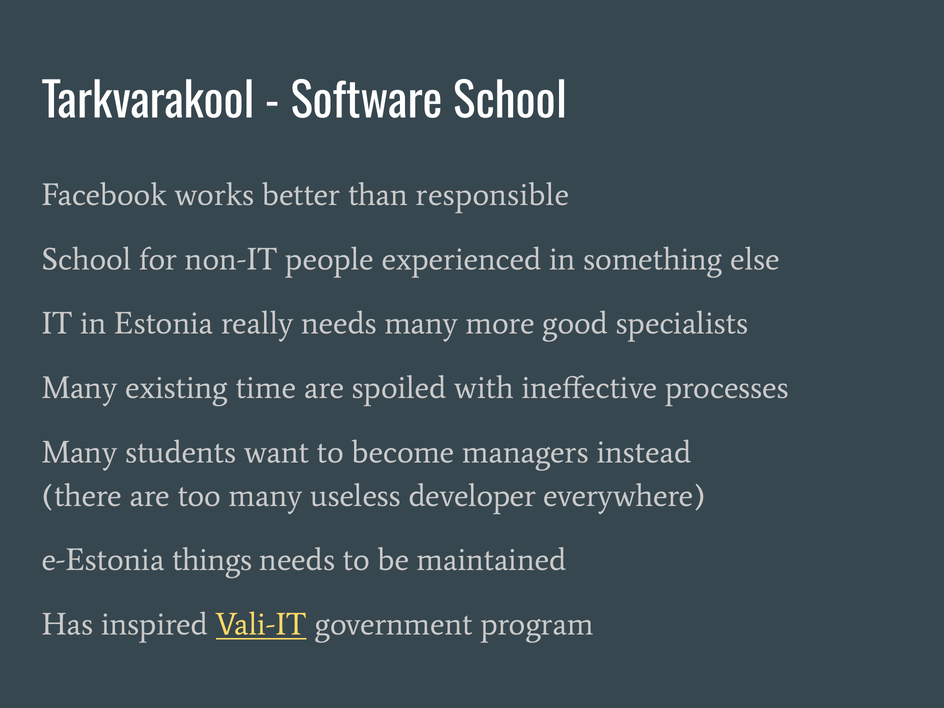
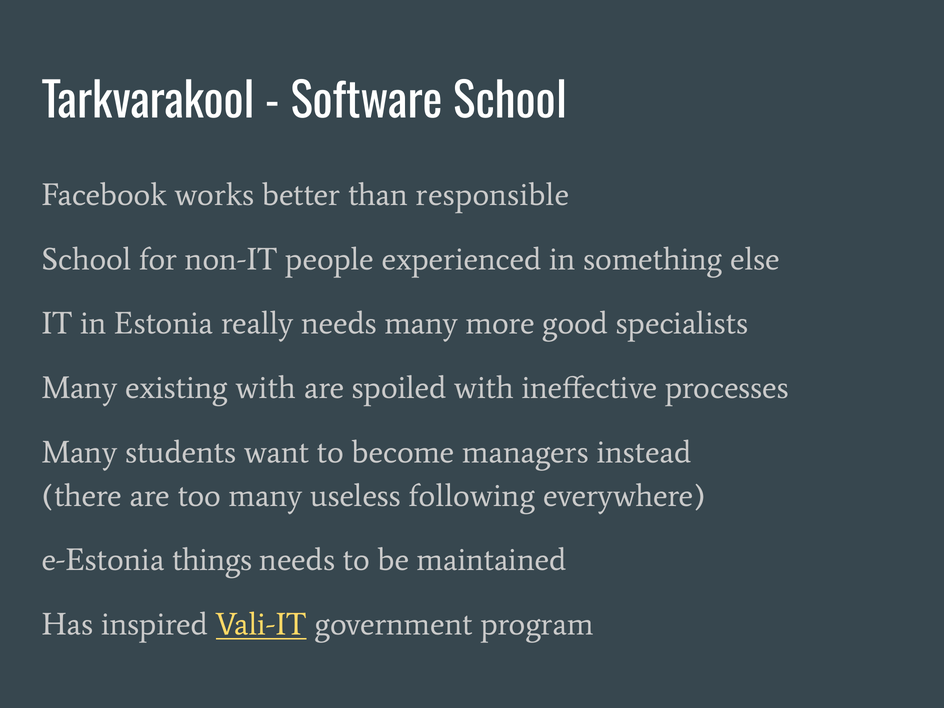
existing time: time -> with (266, 388)
developer: developer -> following (472, 496)
